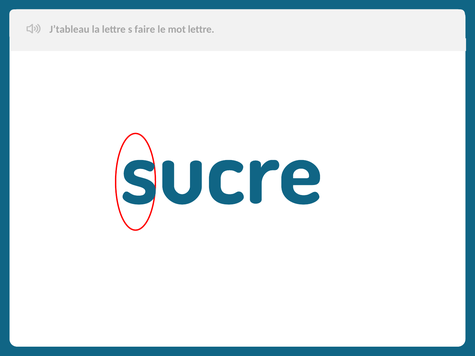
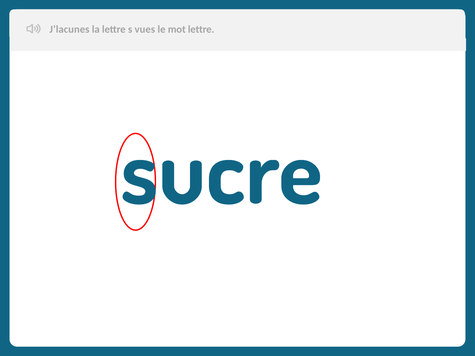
J’tableau: J’tableau -> J’lacunes (69, 29)
faire: faire -> vues (145, 29)
